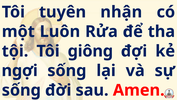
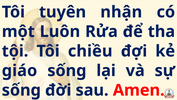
giông: giông -> chiều (90, 51)
ngợi: ngợi -> giáo (19, 70)
